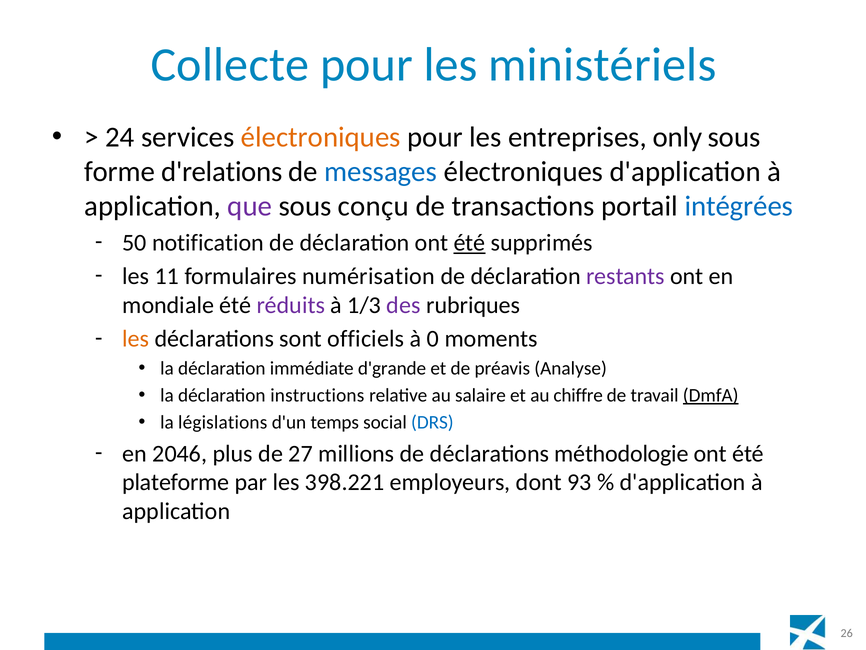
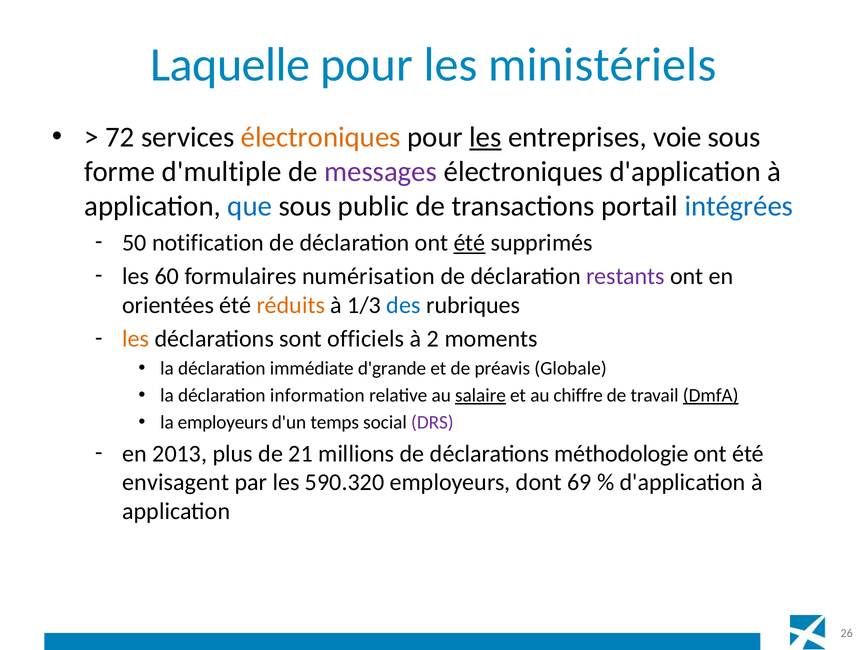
Collecte: Collecte -> Laquelle (230, 65)
24: 24 -> 72 (120, 137)
les underline: none -> present (485, 137)
only: only -> voie (677, 137)
d'relations: d'relations -> d'multiple (222, 172)
messages colour: blue -> purple (381, 172)
que colour: purple -> blue (250, 206)
conçu: conçu -> public (373, 206)
11: 11 -> 60 (167, 276)
mondiale: mondiale -> orientées (168, 305)
réduits colour: purple -> orange (291, 305)
des colour: purple -> blue (404, 305)
0: 0 -> 2 (433, 339)
Analyse: Analyse -> Globale (571, 368)
instructions: instructions -> information (317, 395)
salaire underline: none -> present (480, 395)
la législations: législations -> employeurs (223, 422)
DRS colour: blue -> purple (432, 422)
2046: 2046 -> 2013 (180, 453)
27: 27 -> 21 (301, 453)
plateforme: plateforme -> envisagent (176, 482)
398.221: 398.221 -> 590.320 (345, 482)
93: 93 -> 69 (579, 482)
